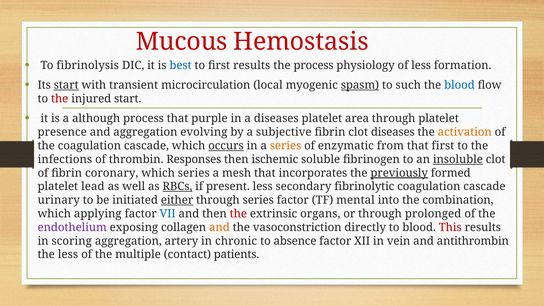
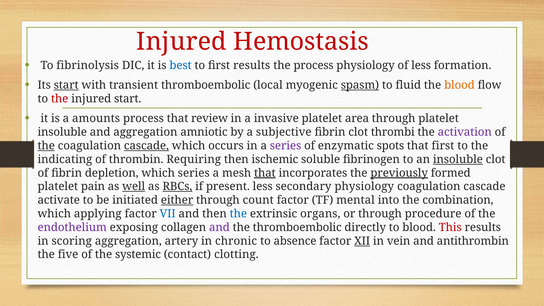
Mucous: Mucous -> Injured (181, 42)
transient microcirculation: microcirculation -> thromboembolic (206, 85)
such: such -> fluid (408, 85)
blood colour: blue -> orange (459, 85)
although: although -> amounts (96, 119)
purple: purple -> review (210, 119)
a diseases: diseases -> invasive (276, 119)
presence: presence -> insoluble (62, 132)
evolving: evolving -> amniotic (204, 132)
clot diseases: diseases -> thrombi (393, 132)
activation colour: orange -> purple (465, 132)
the underline: none -> present (46, 146)
cascade underline: none -> present (146, 146)
occurs underline: present -> none (226, 146)
series colour: orange -> purple (286, 146)
from: from -> spots (390, 146)
infections: infections -> indicating (65, 159)
Responses: Responses -> Requiring (194, 159)
coronary: coronary -> depletion (112, 173)
that underline: none -> present (265, 173)
lead: lead -> pain (93, 187)
well underline: none -> present (134, 187)
secondary fibrinolytic: fibrinolytic -> physiology (364, 187)
urinary: urinary -> activate (59, 200)
through series: series -> count (258, 200)
the colour: red -> blue (238, 214)
prolonged: prolonged -> procedure (433, 214)
and colour: orange -> purple (219, 227)
the vasoconstriction: vasoconstriction -> thromboembolic (297, 227)
XII underline: none -> present (362, 241)
the less: less -> five (68, 255)
multiple: multiple -> systemic (138, 255)
patients: patients -> clotting (236, 255)
